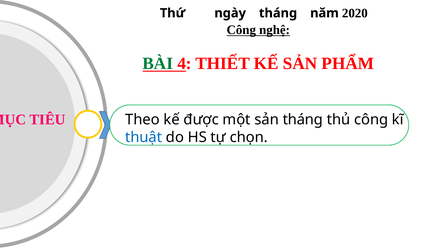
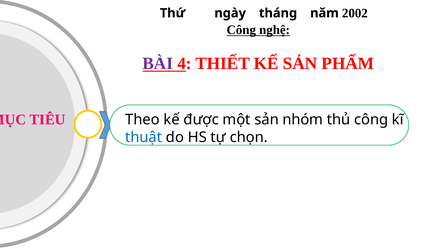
2020: 2020 -> 2002 (355, 13)
BÀI colour: green -> purple (158, 63)
sản tháng: tháng -> nhóm (303, 119)
